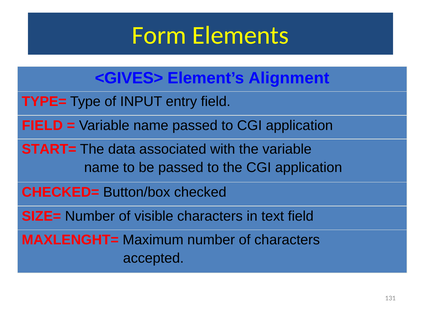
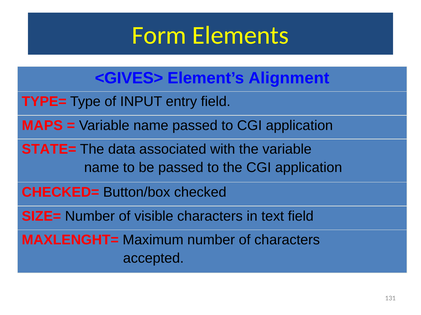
FIELD: FIELD -> MAPS (42, 126)
START=: START= -> STATE= (49, 150)
